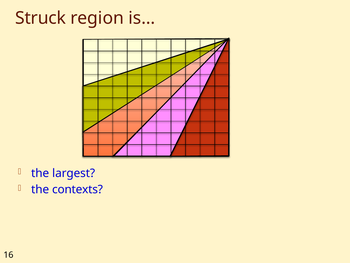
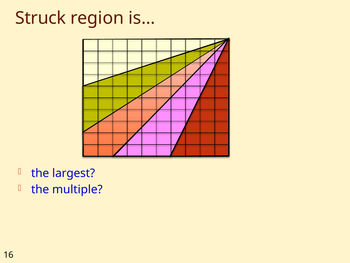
contexts: contexts -> multiple (77, 189)
